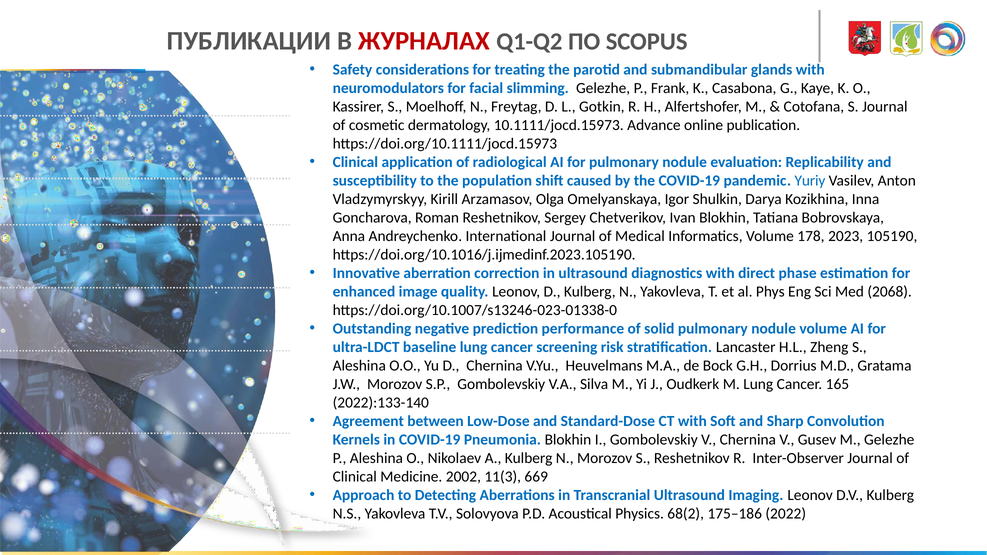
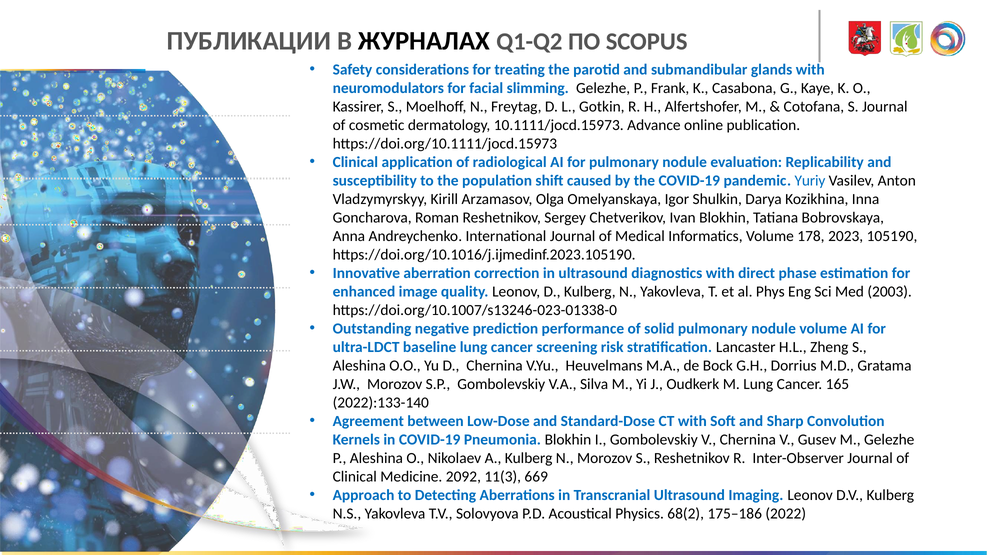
ЖУРНАЛАХ colour: red -> black (424, 41)
2068: 2068 -> 2003 (890, 292)
2002: 2002 -> 2092 (463, 477)
